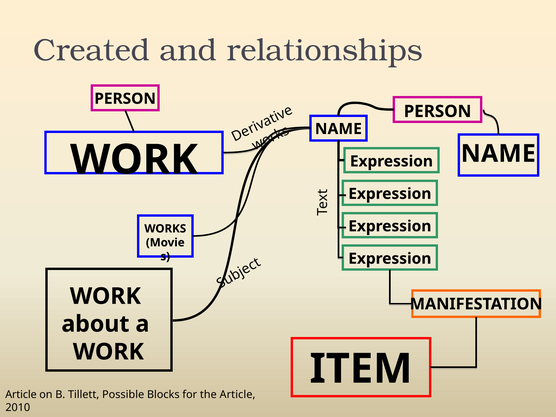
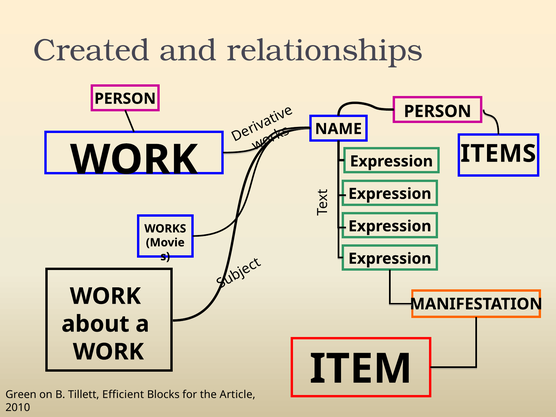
NAME: NAME -> ITEMS (498, 154)
Article: Article -> Green (21, 395)
Possible: Possible -> Efficient (123, 395)
